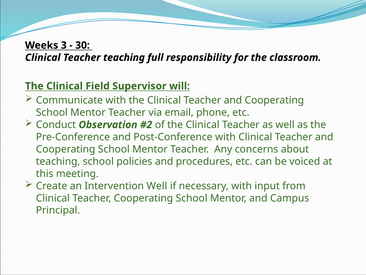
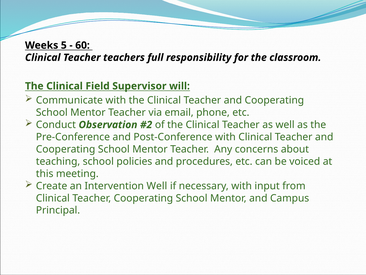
3: 3 -> 5 (64, 45)
30: 30 -> 60 (83, 45)
Teacher teaching: teaching -> teachers (124, 57)
